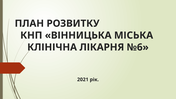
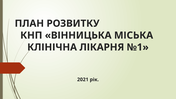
№6: №6 -> №1 (138, 47)
